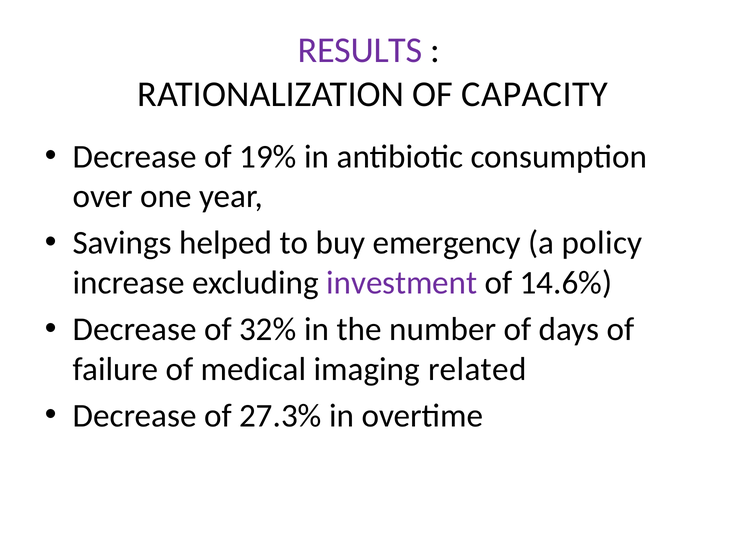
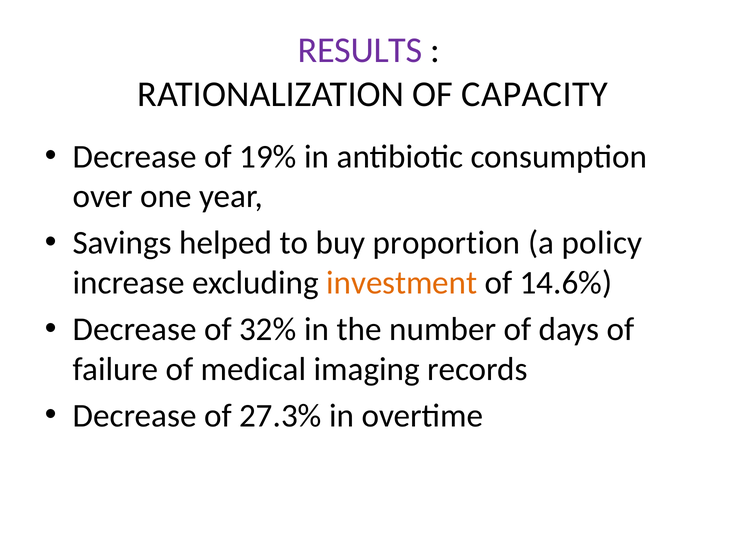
emergency: emergency -> proportion (447, 243)
investment colour: purple -> orange (402, 283)
related: related -> records (478, 369)
